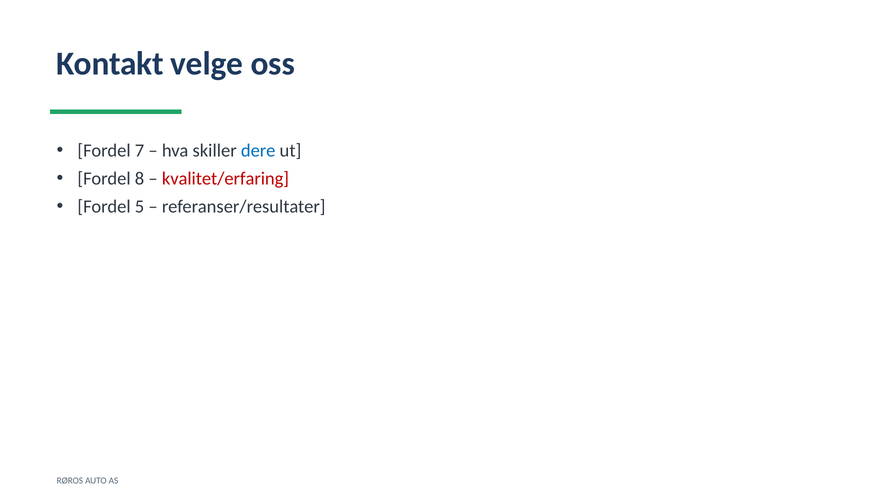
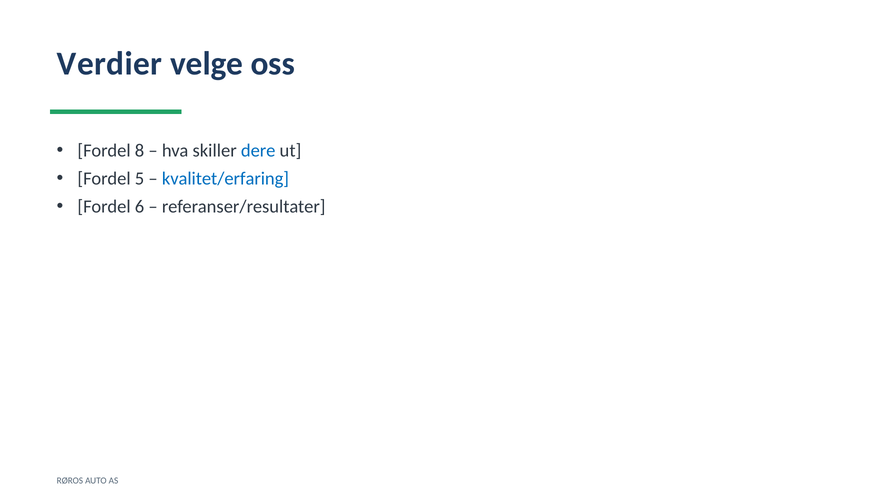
Kontakt: Kontakt -> Verdier (109, 64)
7: 7 -> 8 (140, 151)
8: 8 -> 5 (140, 179)
kvalitet/erfaring colour: red -> blue (225, 179)
5: 5 -> 6 (140, 206)
